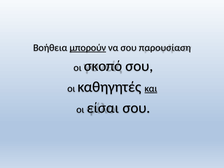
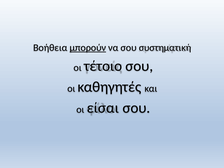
παρουσίαση: παρουσίαση -> συστηματική (165, 48)
σκοπό: σκοπό -> τέτοιο (103, 66)
και underline: present -> none (151, 89)
